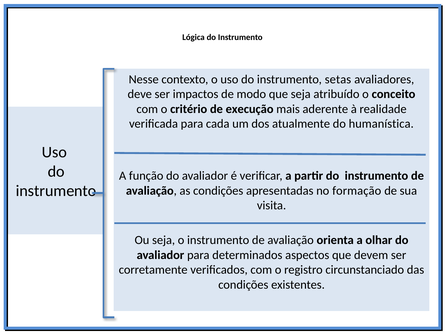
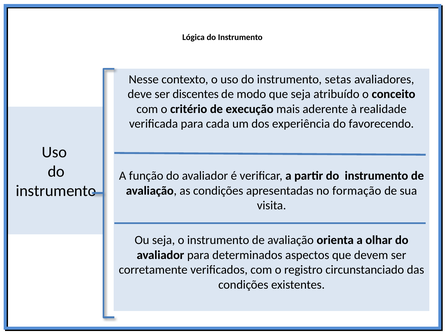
impactos: impactos -> discentes (196, 94)
atualmente: atualmente -> experiência (301, 124)
humanística: humanística -> favorecendo (381, 124)
